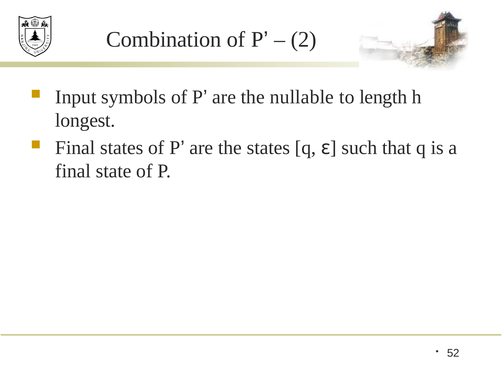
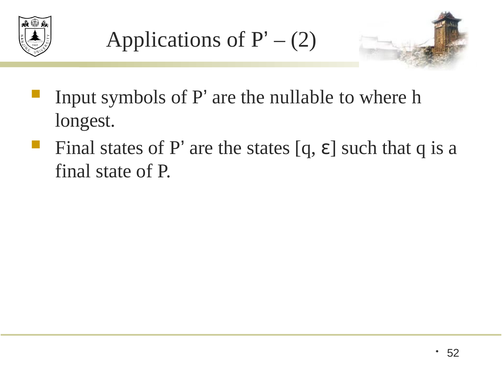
Combination: Combination -> Applications (164, 39)
length: length -> where (383, 97)
